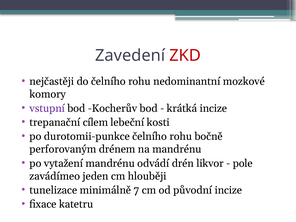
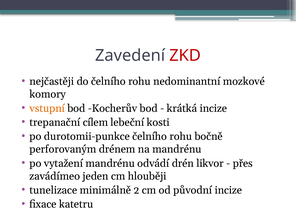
vstupní colour: purple -> orange (47, 108)
pole: pole -> přes (243, 163)
7: 7 -> 2 (137, 190)
